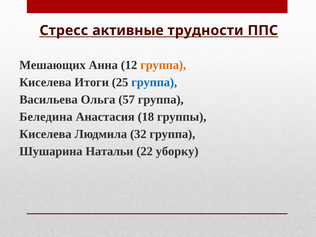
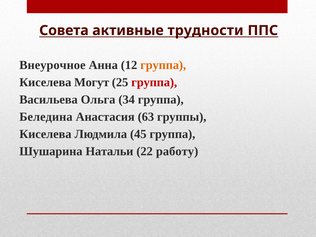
Стресс: Стресс -> Совета (64, 30)
Мешающих: Мешающих -> Внеурочное (52, 65)
Итоги: Итоги -> Могут (92, 82)
группа colour: blue -> red (154, 82)
57: 57 -> 34 (127, 100)
18: 18 -> 63 (146, 117)
32: 32 -> 45 (138, 134)
уборку: уборку -> работу (177, 151)
